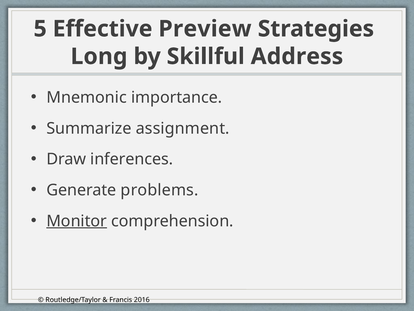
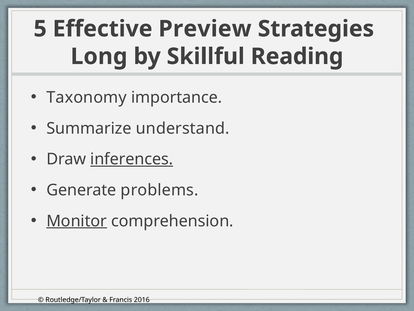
Address: Address -> Reading (297, 56)
Mnemonic: Mnemonic -> Taxonomy (87, 97)
assignment: assignment -> understand (183, 128)
inferences underline: none -> present (132, 159)
